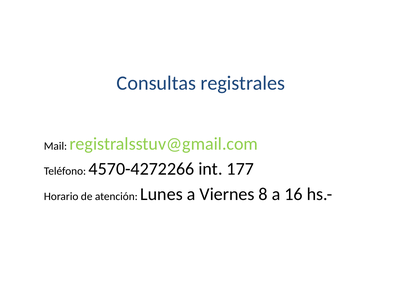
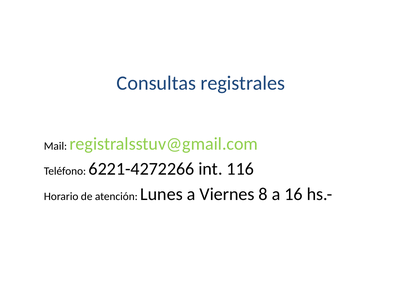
4570-4272266: 4570-4272266 -> 6221-4272266 (142, 169)
177: 177 -> 116 (240, 169)
